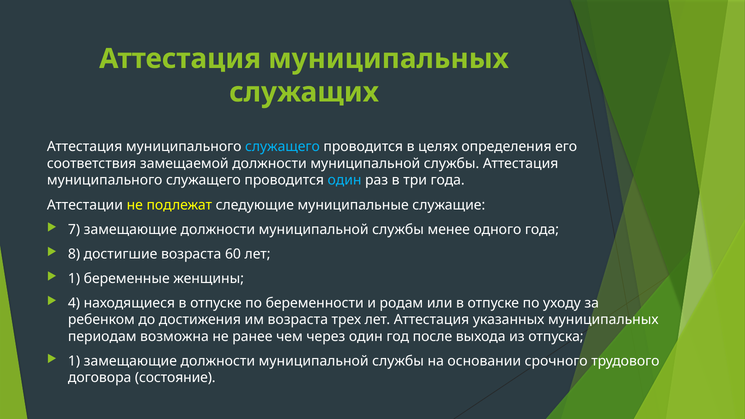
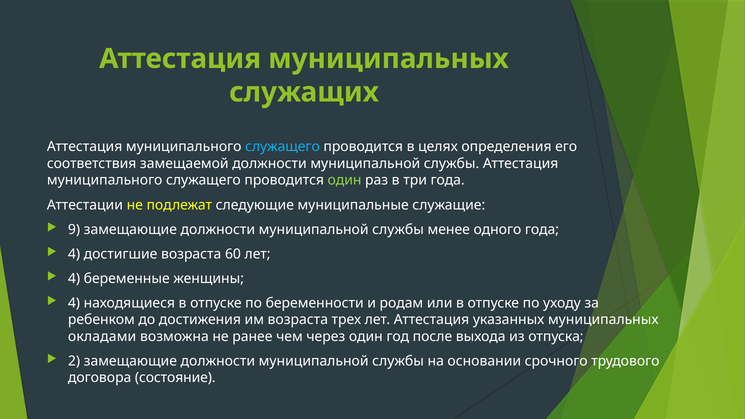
один colour: light blue -> light green (345, 180)
7: 7 -> 9 (74, 229)
8: 8 -> 4 (74, 254)
1: 1 -> 4 (74, 279)
периодам: периодам -> окладами (102, 337)
1: 1 -> 2 (74, 361)
